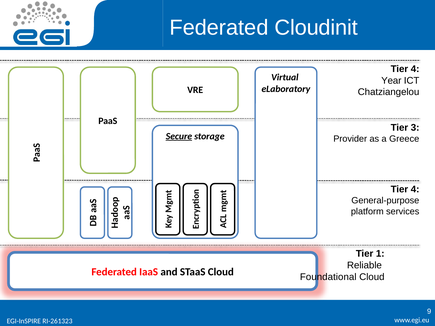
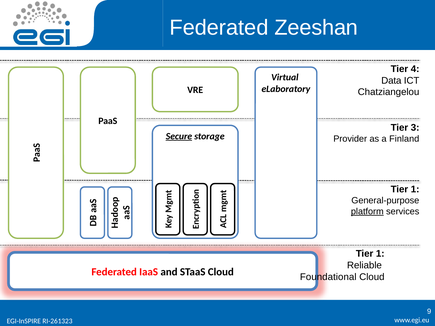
Cloudinit: Cloudinit -> Zeeshan (316, 28)
Year: Year -> Data (391, 81)
Greece: Greece -> Finland (404, 139)
4: 4 -> 1 (415, 189)
platform underline: none -> present (367, 212)
